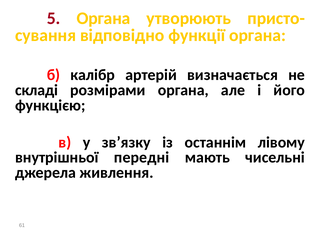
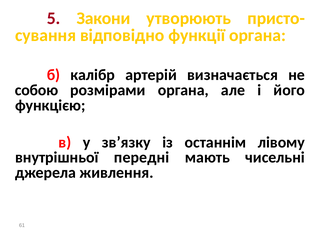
5 Органа: Органа -> Закони (103, 18)
складі: складі -> собою (37, 90)
